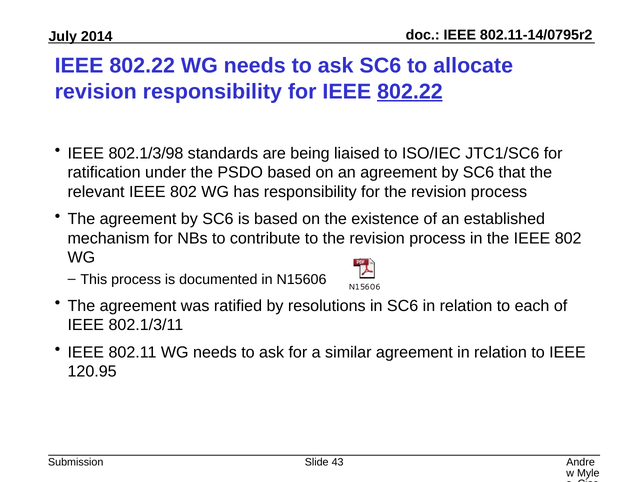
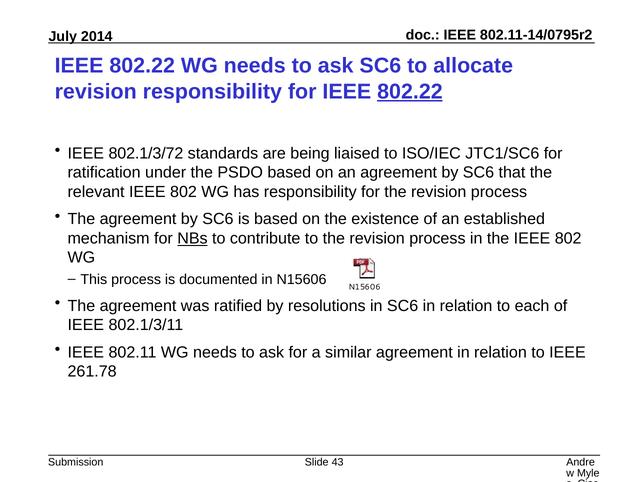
802.1/3/98: 802.1/3/98 -> 802.1/3/72 (146, 153)
NBs underline: none -> present (192, 239)
120.95: 120.95 -> 261.78 (92, 372)
